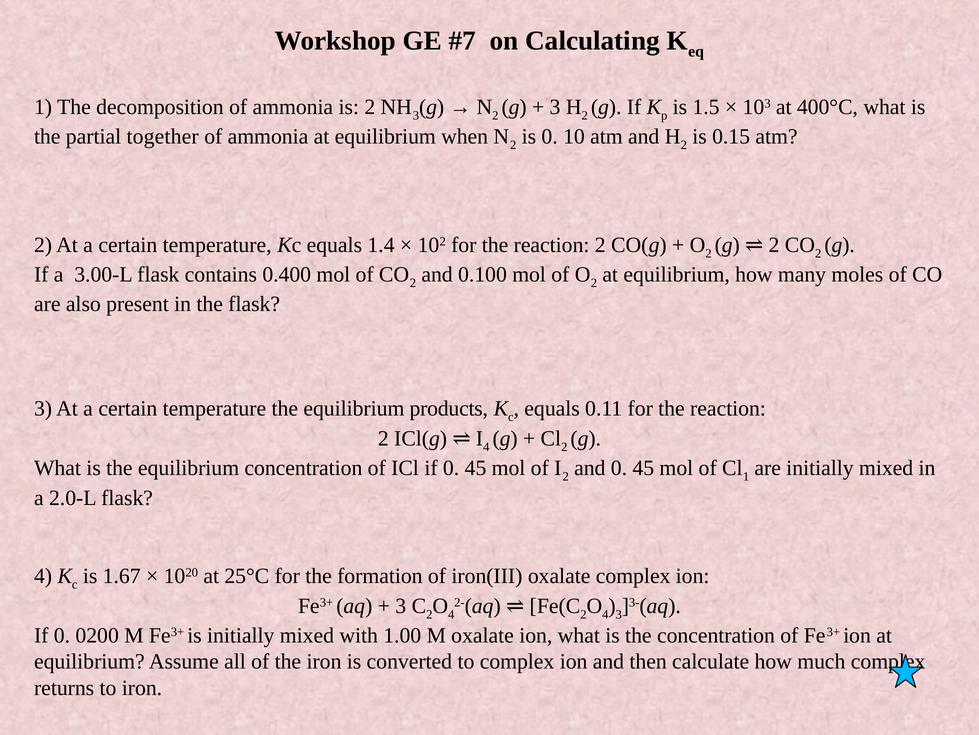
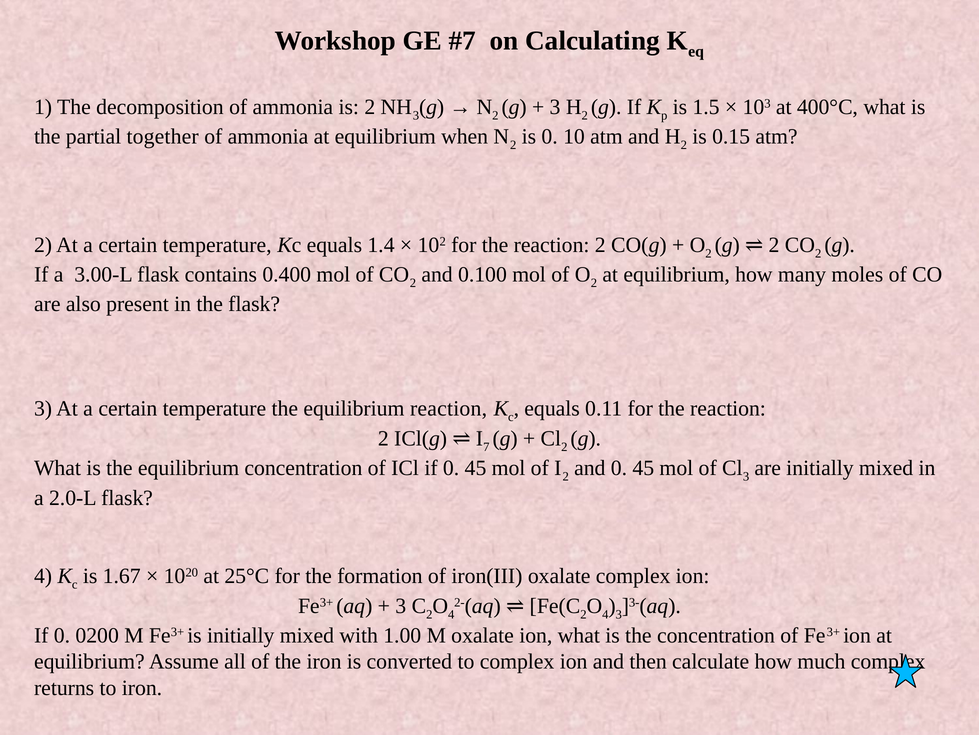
equilibrium products: products -> reaction (449, 408)
4: 4 -> 7 (486, 446)
1: 1 -> 3 (746, 476)
